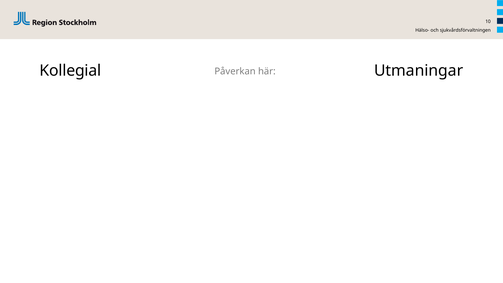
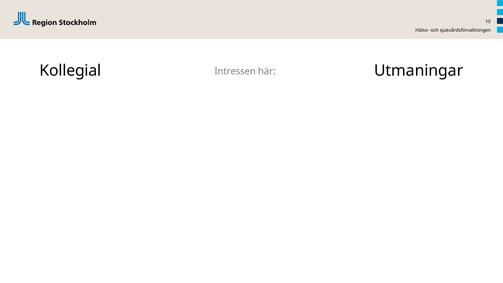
Påverkan: Påverkan -> Intressen (235, 71)
